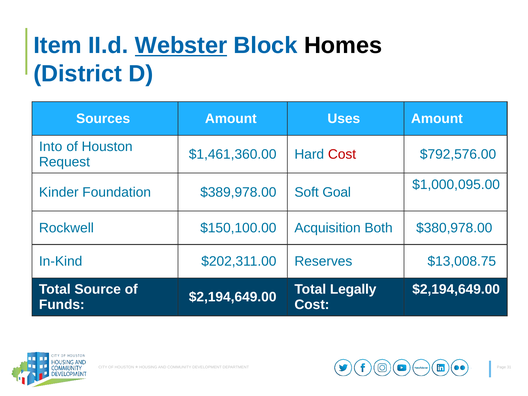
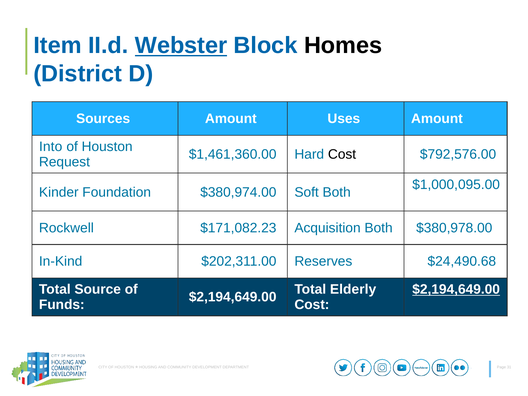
Cost colour: red -> black (342, 154)
$389,978.00: $389,978.00 -> $380,974.00 (238, 192)
Soft Goal: Goal -> Both (337, 192)
$150,100.00: $150,100.00 -> $171,082.23 (238, 228)
$13,008.75: $13,008.75 -> $24,490.68 (462, 261)
Legally: Legally -> Elderly (353, 289)
$2,194,649.00 underline: none -> present (456, 289)
